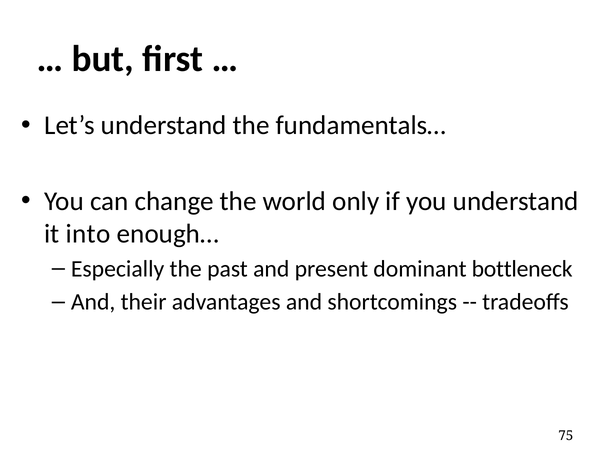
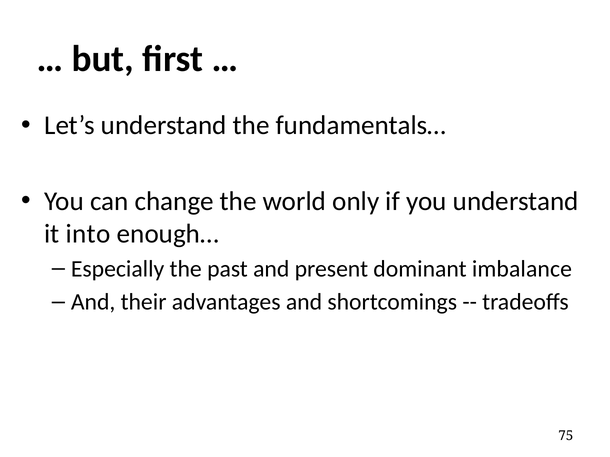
bottleneck: bottleneck -> imbalance (522, 269)
